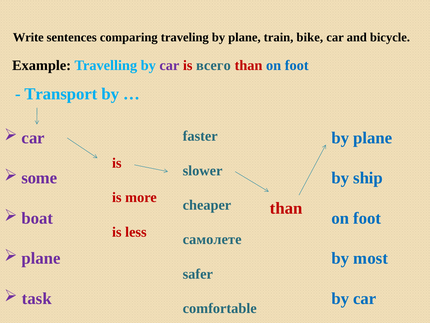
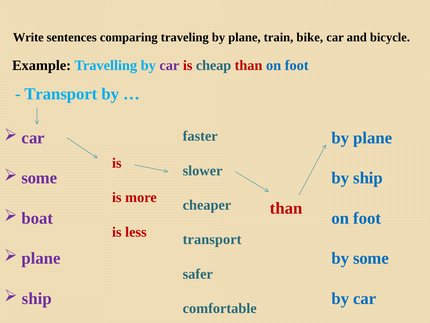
всего: всего -> cheap (214, 65)
самолете: самолете -> transport (212, 239)
by most: most -> some (371, 258)
task: task -> ship (37, 298)
